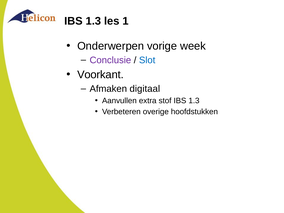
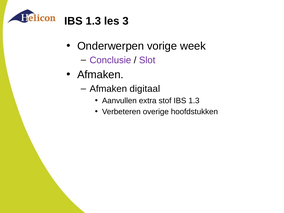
1: 1 -> 3 (126, 21)
Slot colour: blue -> purple (147, 60)
Voorkant: Voorkant -> Afmaken (100, 75)
